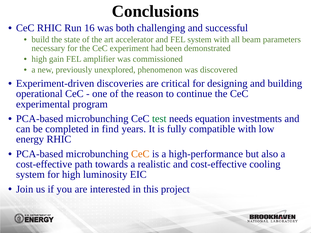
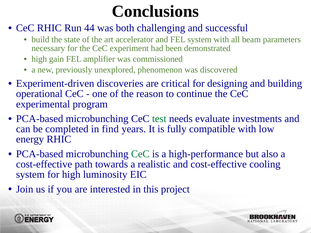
16: 16 -> 44 (89, 28)
equation: equation -> evaluate (213, 119)
CeC colour: orange -> green (140, 154)
